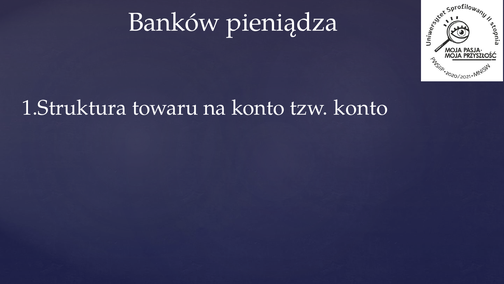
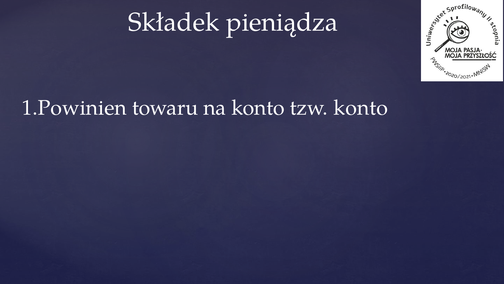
Banków: Banków -> Składek (174, 22)
1.Struktura: 1.Struktura -> 1.Powinien (74, 108)
